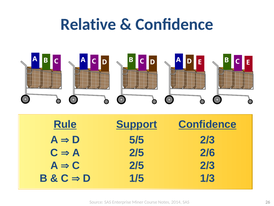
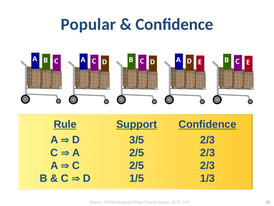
Relative: Relative -> Popular (88, 24)
5/5: 5/5 -> 3/5 (137, 140)
2/6: 2/6 -> 2/3 (208, 152)
